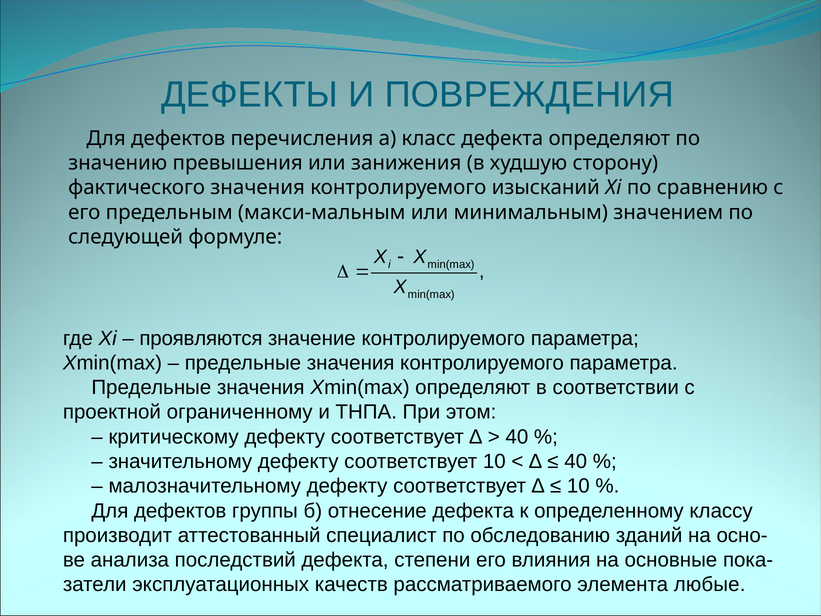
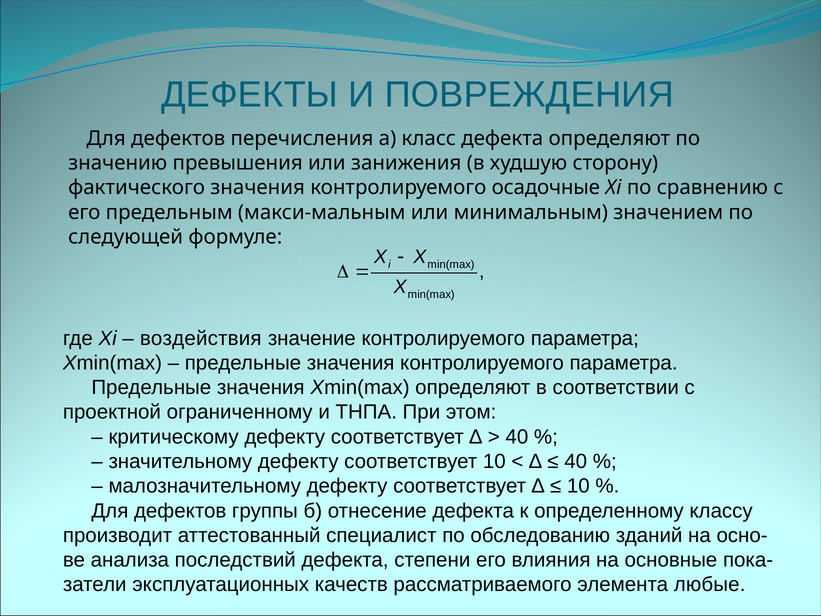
изысканий: изысканий -> осадочные (546, 188)
проявляются: проявляются -> воздействия (201, 338)
